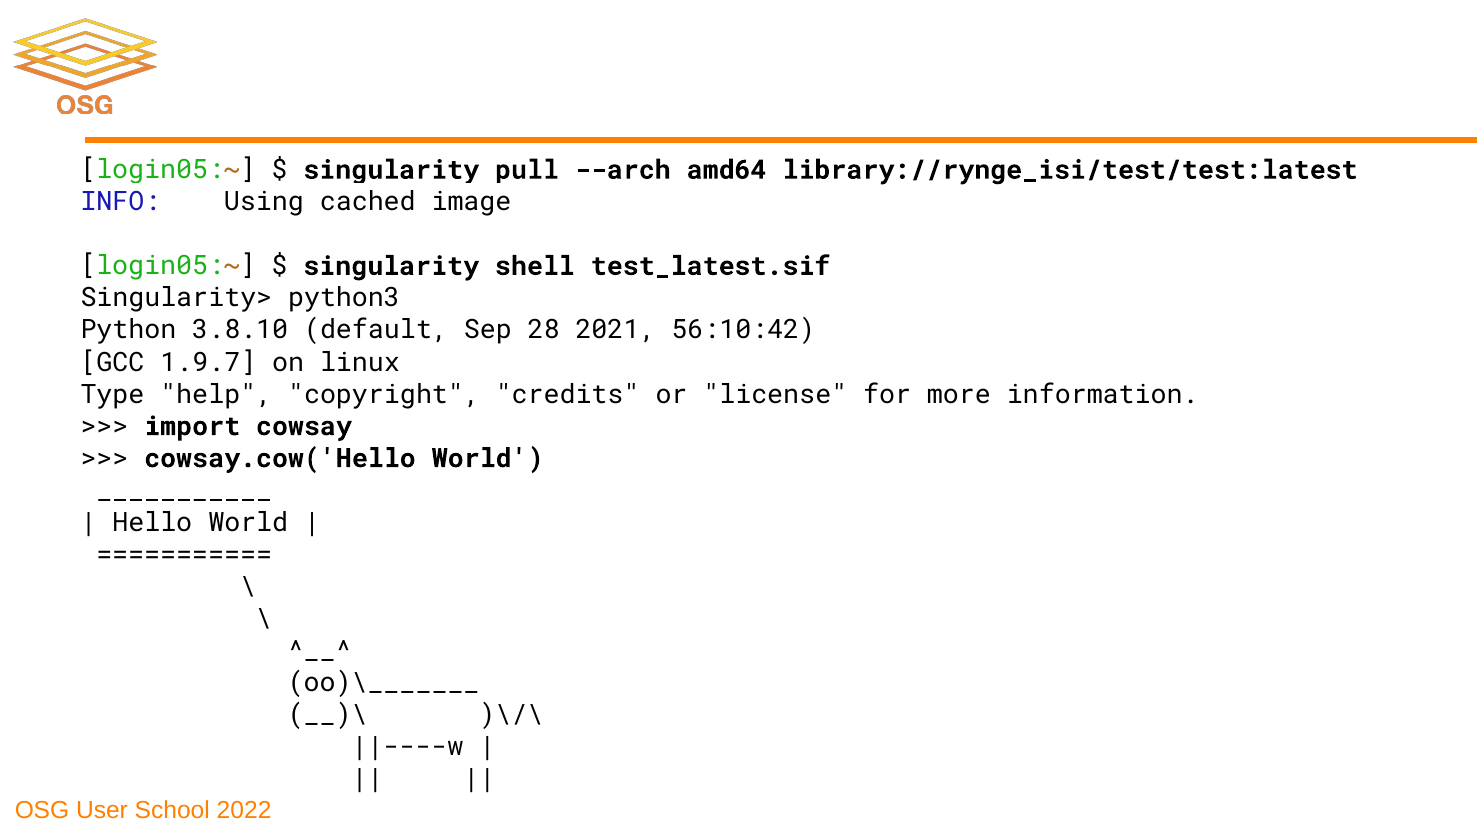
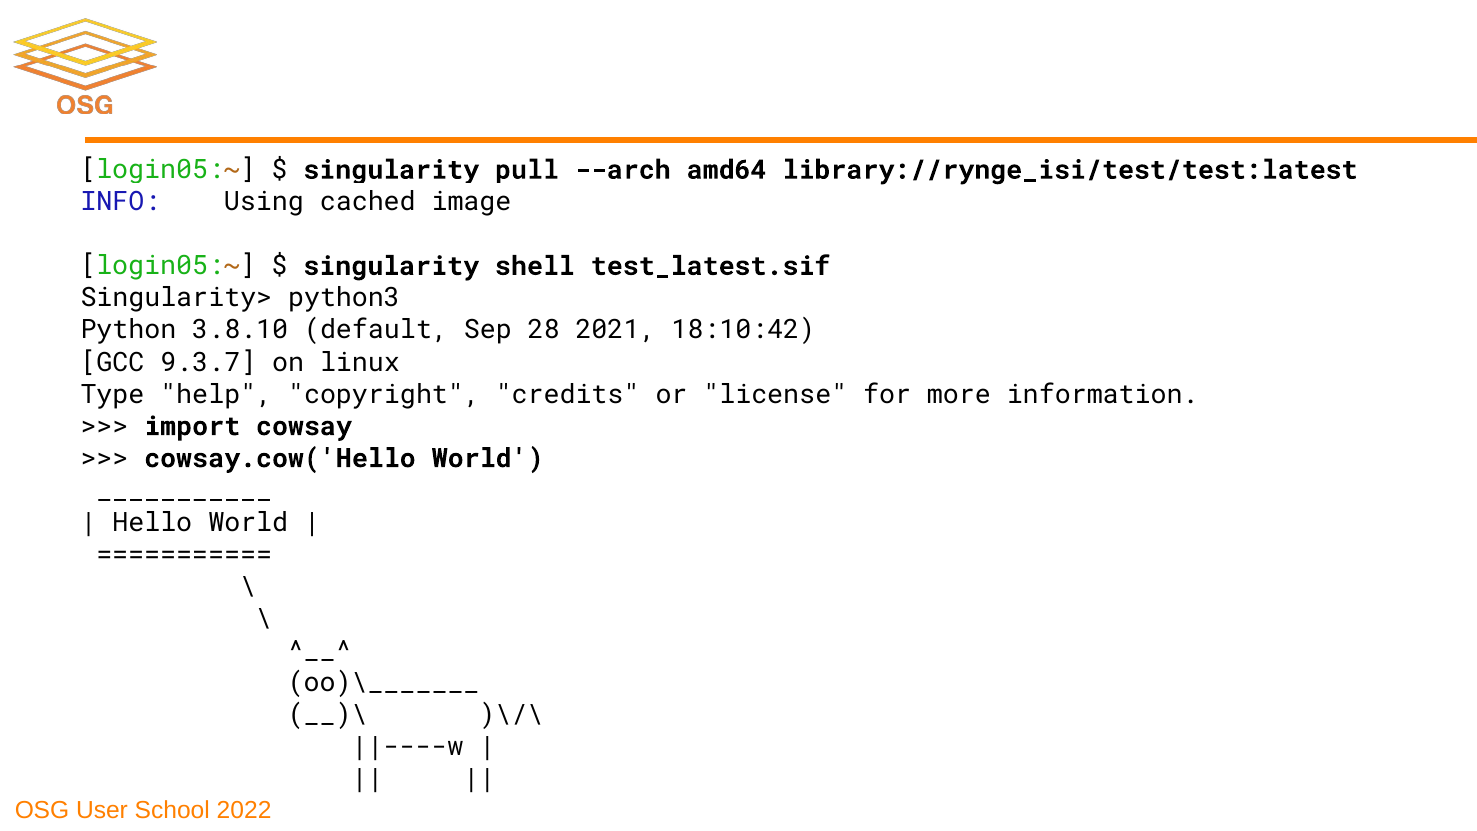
56:10:42: 56:10:42 -> 18:10:42 (743, 330)
1.9.7: 1.9.7 -> 9.3.7 (208, 362)
